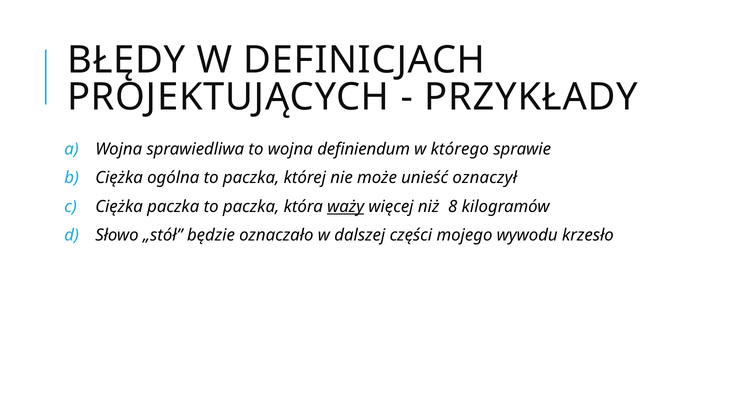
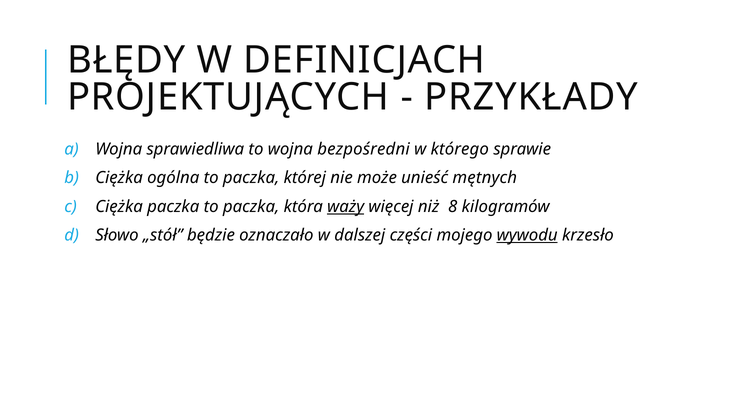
definiendum: definiendum -> bezpośredni (363, 149)
oznaczył: oznaczył -> mętnych (485, 178)
wywodu underline: none -> present (527, 236)
